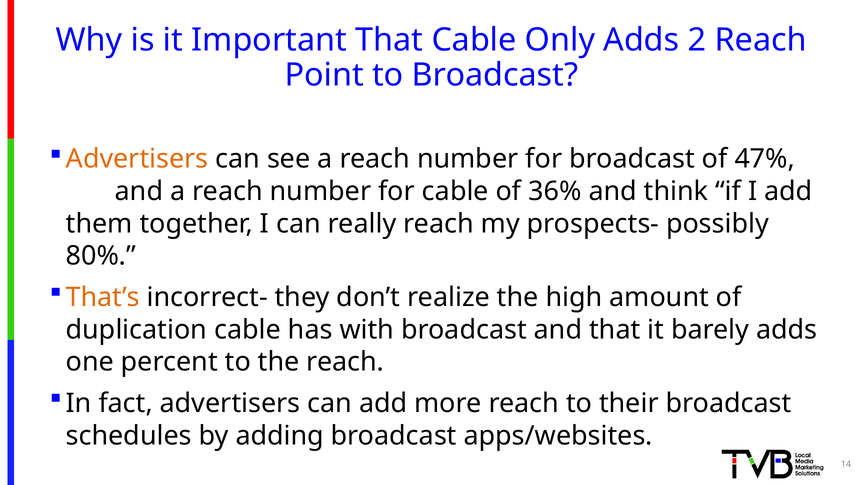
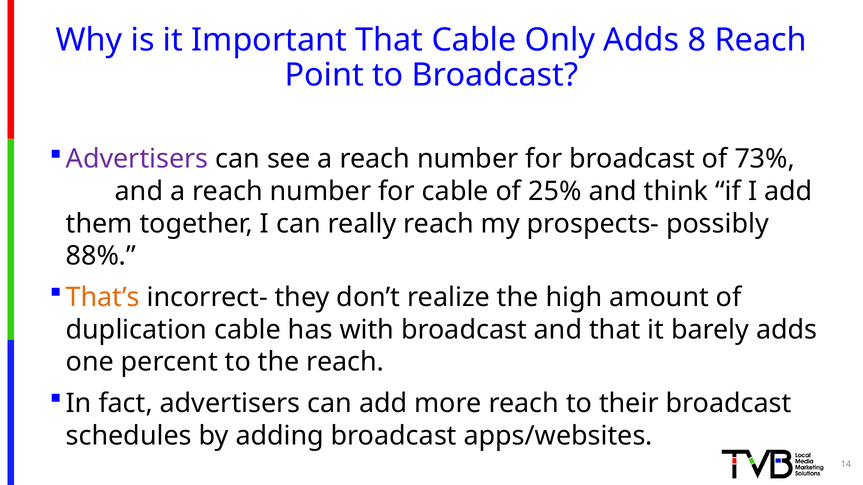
2: 2 -> 8 (697, 40)
Advertisers colour: orange -> purple (137, 159)
47%: 47% -> 73% (765, 159)
36%: 36% -> 25% (555, 192)
80%: 80% -> 88% (101, 256)
